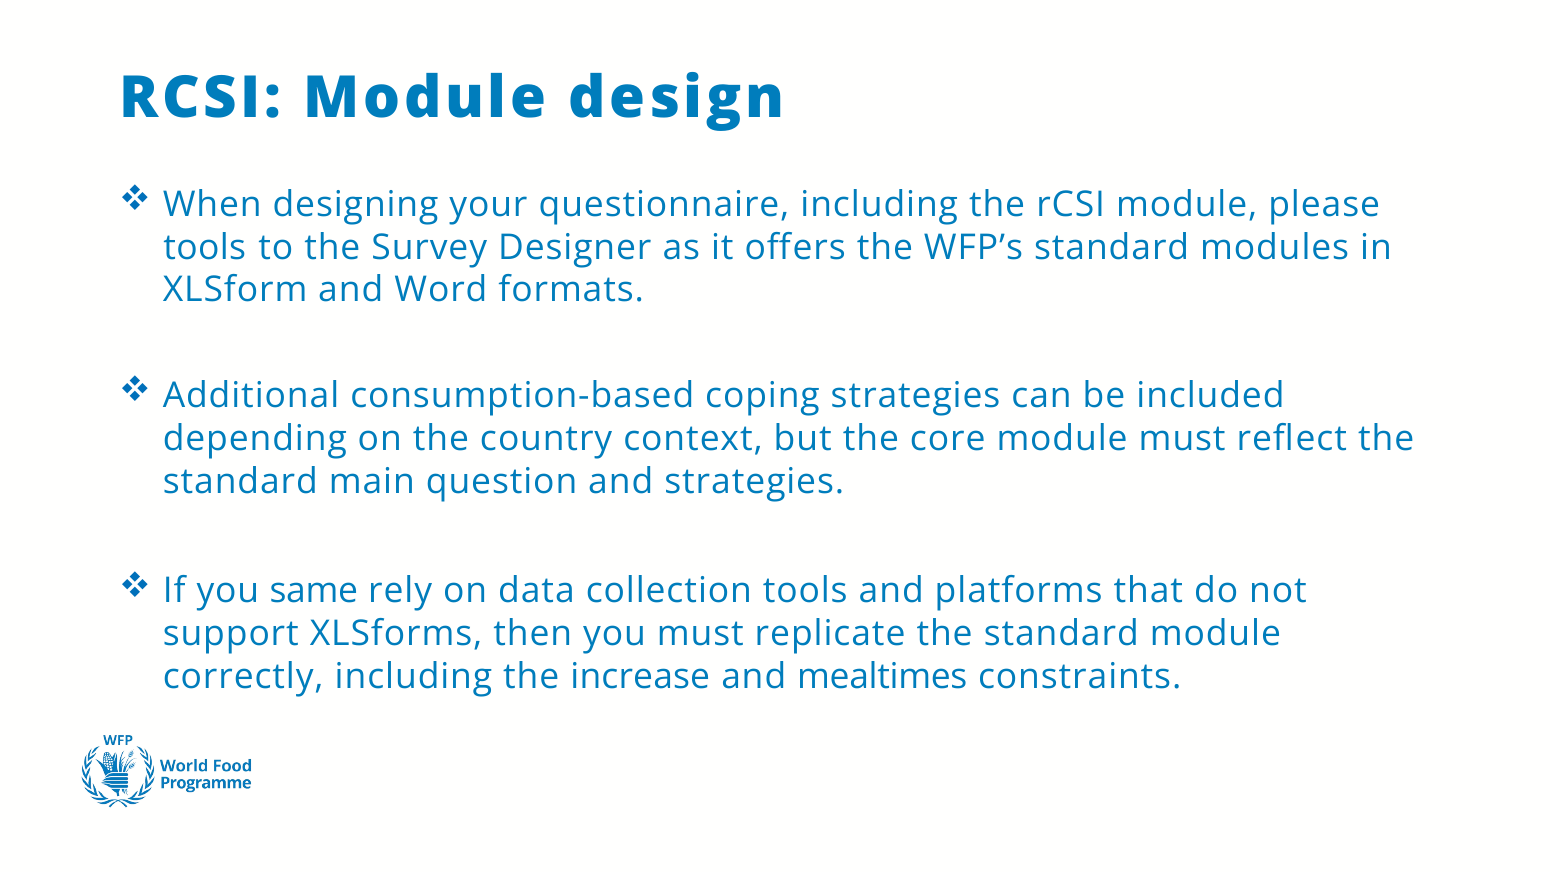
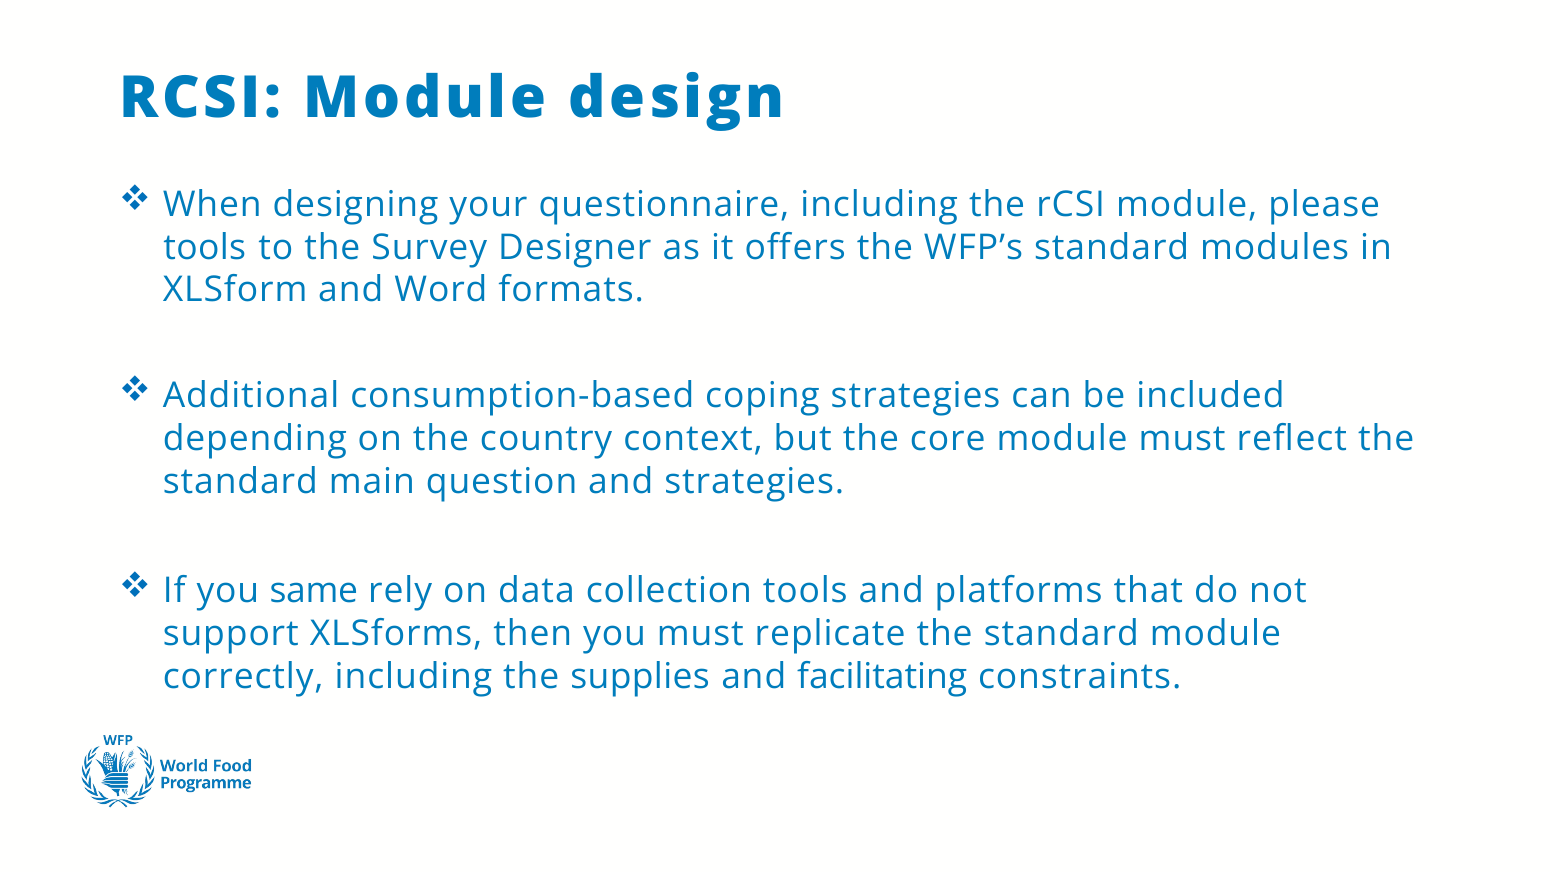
increase: increase -> supplies (640, 676)
mealtimes: mealtimes -> facilitating (882, 676)
